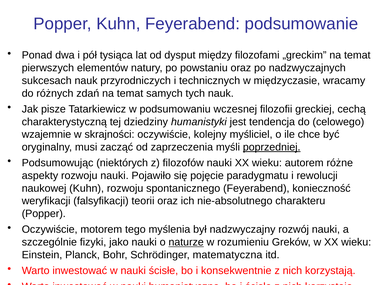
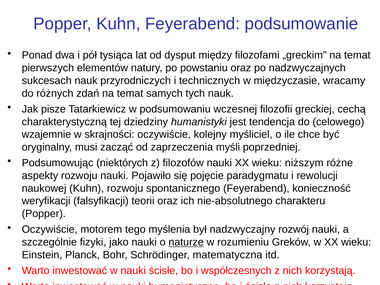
poprzedniej underline: present -> none (272, 147)
autorem: autorem -> niższym (304, 163)
konsekwentnie: konsekwentnie -> współczesnych (236, 271)
